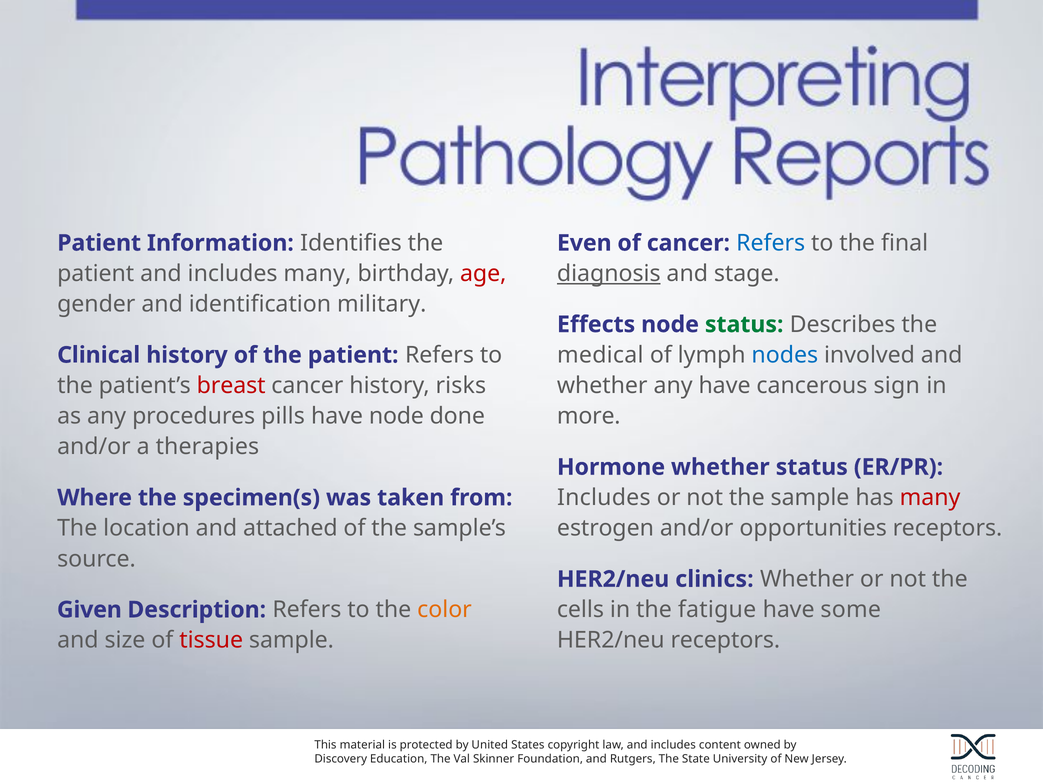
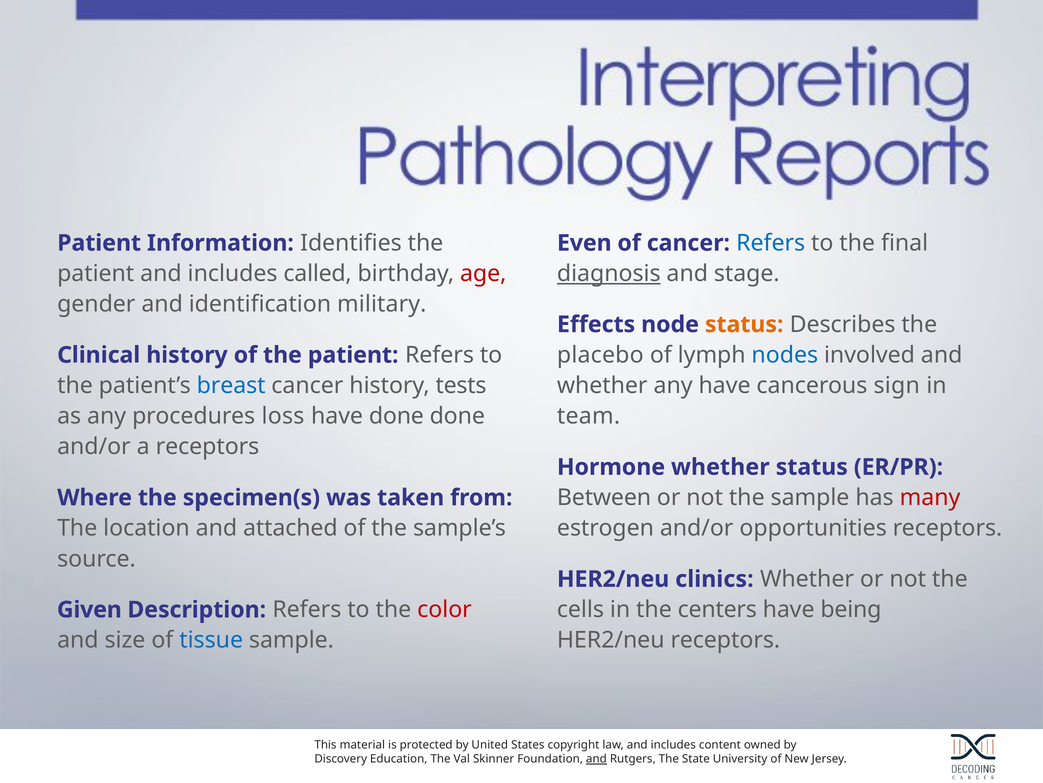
includes many: many -> called (318, 273)
status colour: green -> orange (744, 324)
medical: medical -> placebo (600, 355)
breast colour: red -> blue (231, 385)
risks: risks -> tests (461, 385)
pills: pills -> loss (283, 416)
have node: node -> done (396, 416)
more: more -> team (589, 416)
a therapies: therapies -> receptors (207, 446)
Includes: Includes -> Between (604, 497)
fatigue: fatigue -> centers (717, 609)
some: some -> being (851, 609)
color colour: orange -> red (445, 609)
tissue colour: red -> blue (211, 640)
and underline: none -> present (596, 758)
